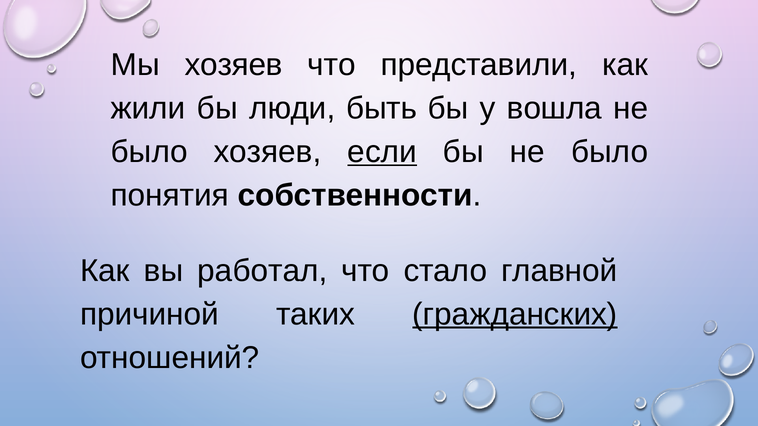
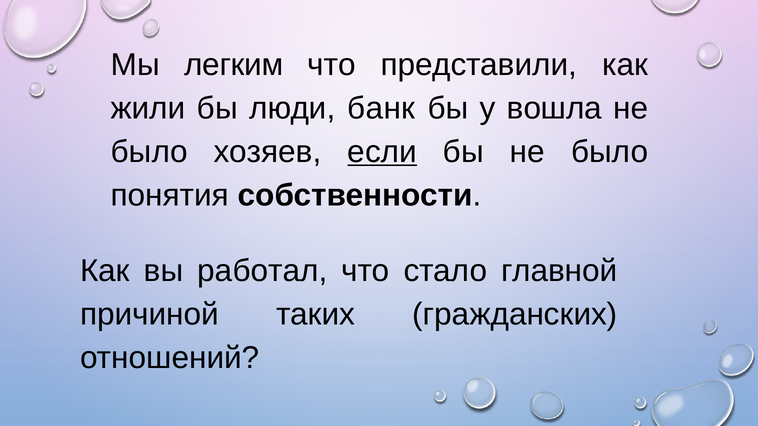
Мы хозяев: хозяев -> легким (234, 65)
быть: быть -> банк (381, 108)
гражданских underline: present -> none (515, 314)
